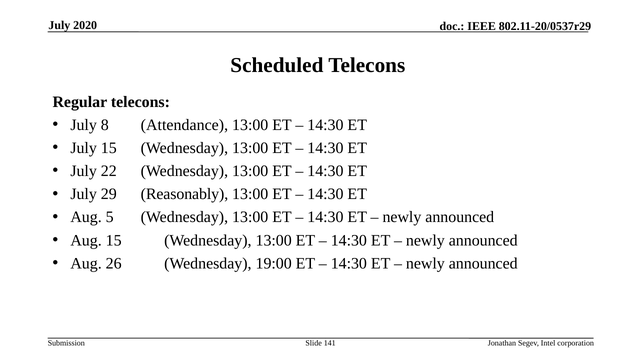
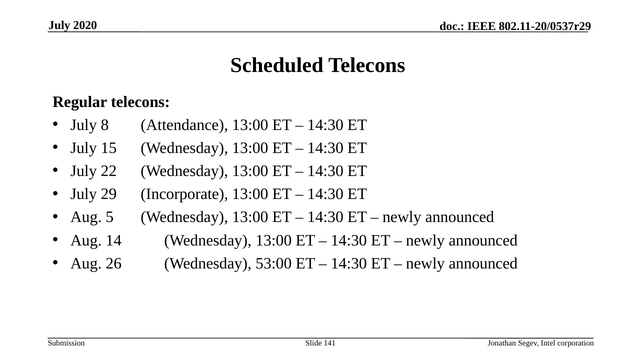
Reasonably: Reasonably -> Incorporate (184, 194)
Aug 15: 15 -> 14 (114, 240)
19:00: 19:00 -> 53:00 (274, 263)
